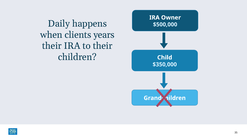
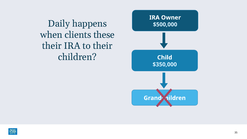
years: years -> these (104, 35)
